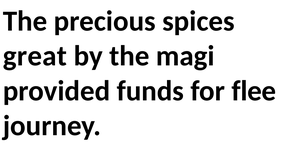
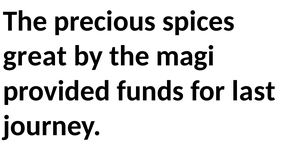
flee: flee -> last (254, 91)
